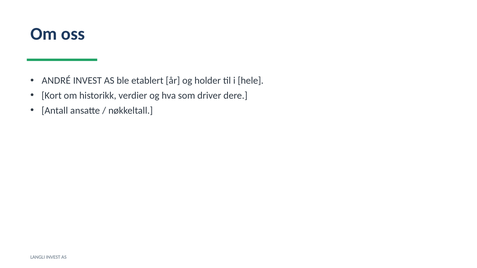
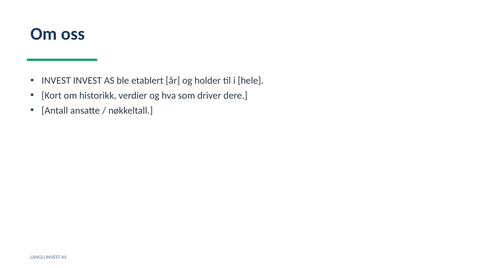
ANDRÉ: ANDRÉ -> INVEST (56, 81)
